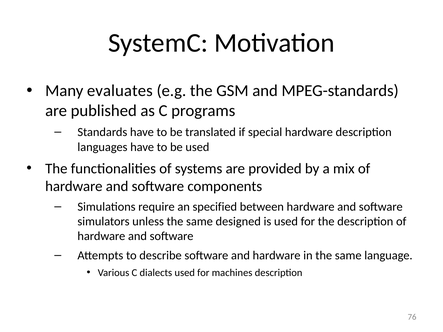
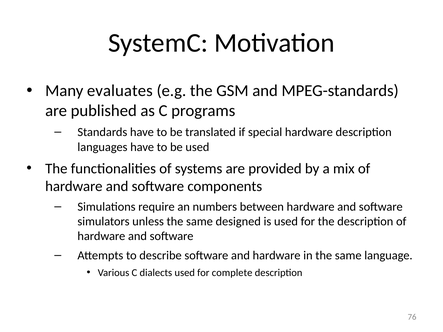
specified: specified -> numbers (215, 207)
machines: machines -> complete (232, 273)
